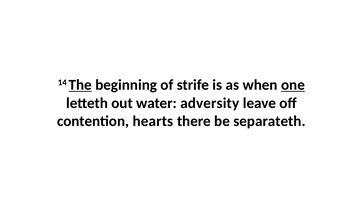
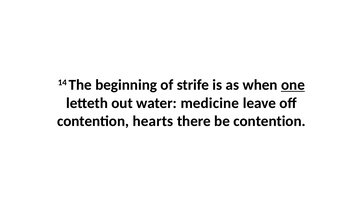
The underline: present -> none (80, 85)
adversity: adversity -> medicine (210, 103)
be separateth: separateth -> contention (269, 121)
